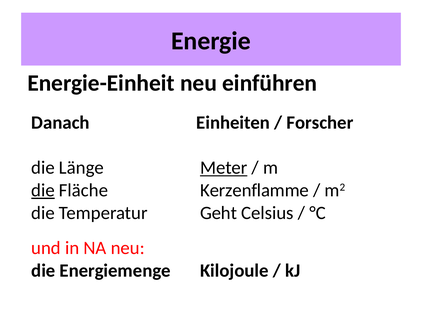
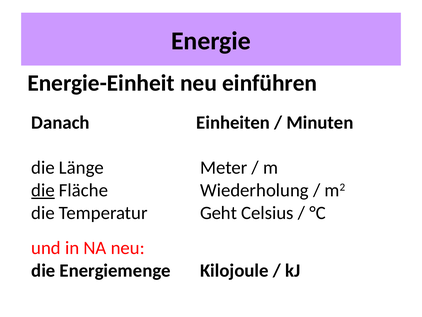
Forscher: Forscher -> Minuten (320, 122)
Meter underline: present -> none (224, 167)
Kerzenflamme: Kerzenflamme -> Wiederholung (254, 190)
